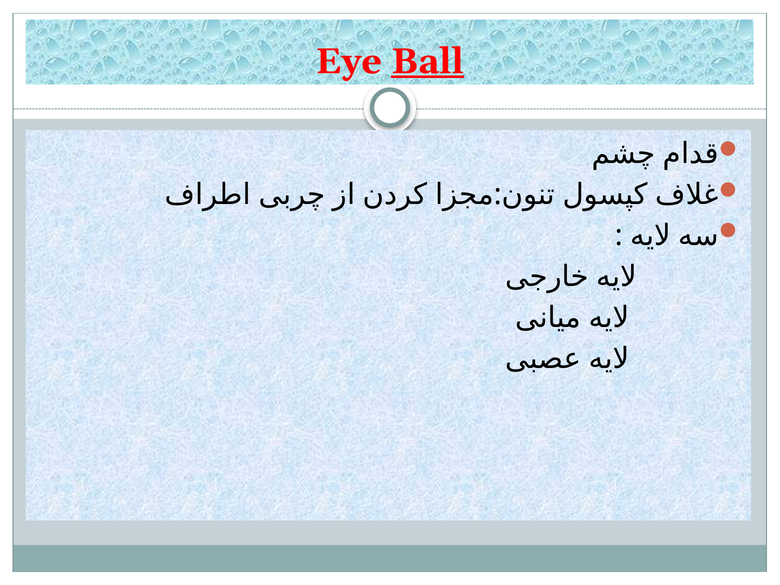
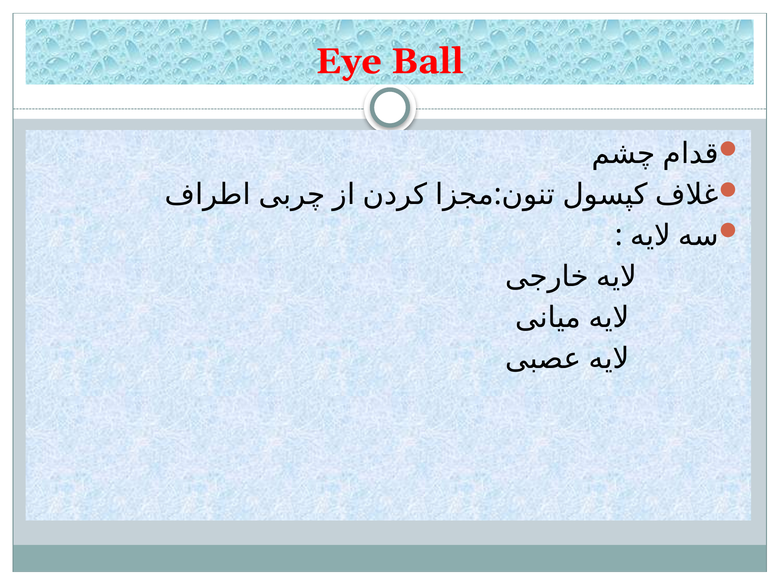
Ball underline: present -> none (427, 61)
